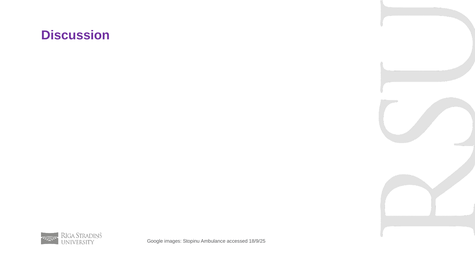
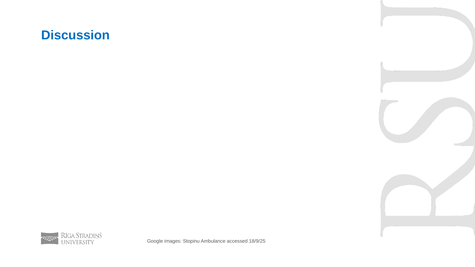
Discussion colour: purple -> blue (75, 35)
